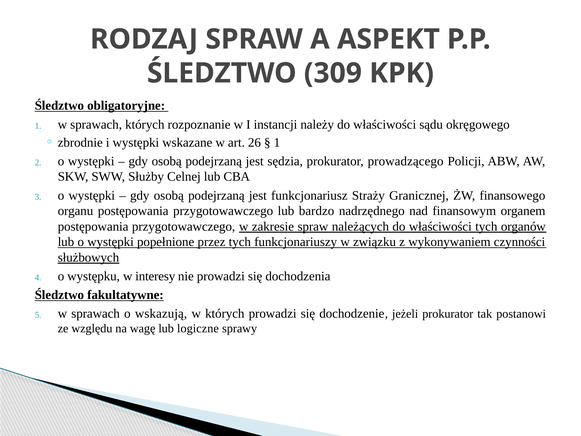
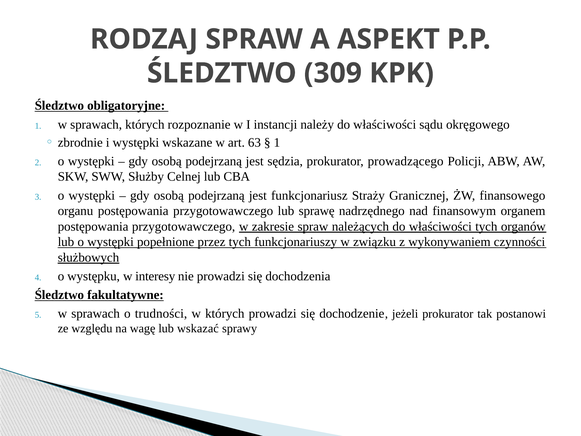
26: 26 -> 63 (254, 142)
bardzo: bardzo -> sprawę (317, 211)
wskazują: wskazują -> trudności (161, 313)
logiczne: logiczne -> wskazać (198, 328)
